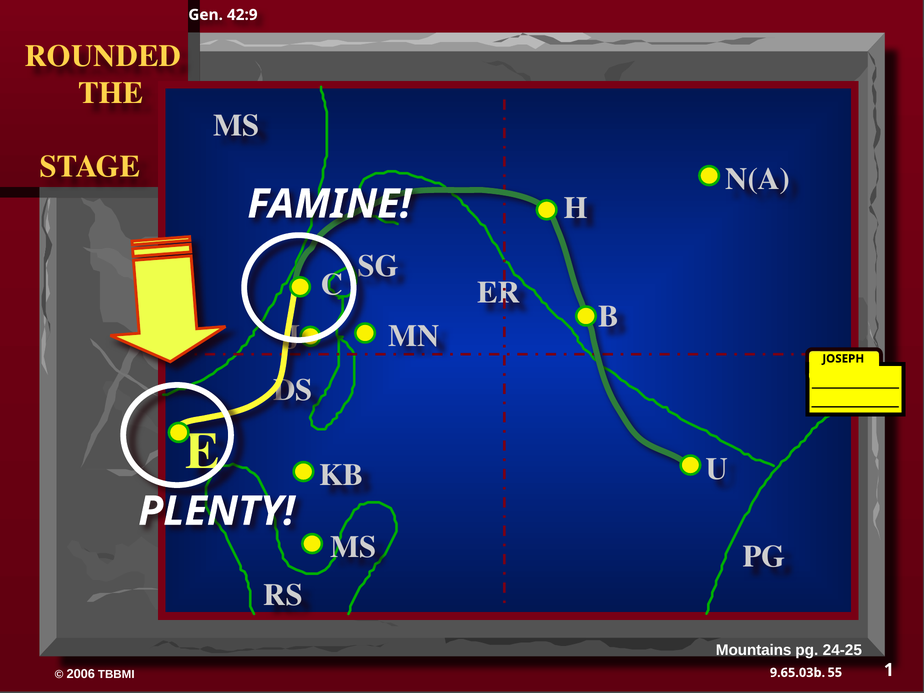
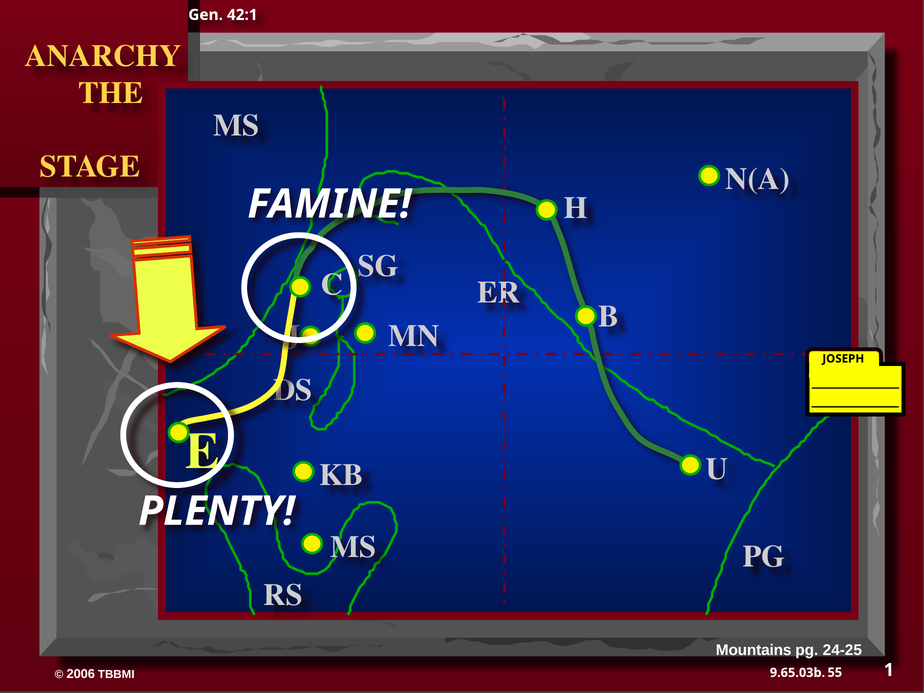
42:9: 42:9 -> 42:1 (242, 15)
ROUNDED: ROUNDED -> ANARCHY (103, 56)
